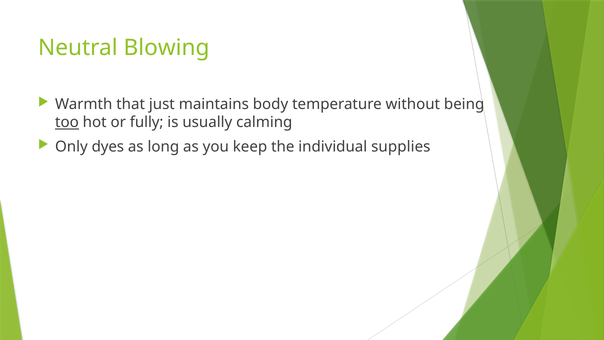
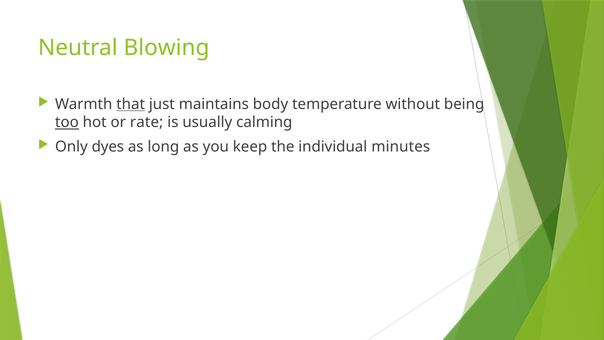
that underline: none -> present (131, 104)
fully: fully -> rate (147, 122)
supplies: supplies -> minutes (401, 147)
